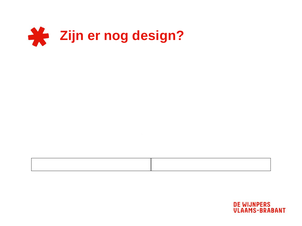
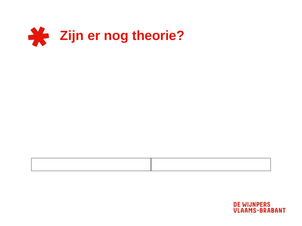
design: design -> theorie (158, 36)
